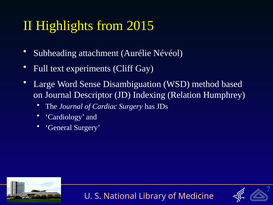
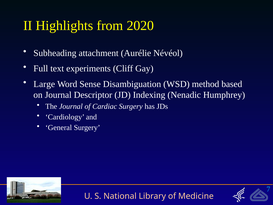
2015: 2015 -> 2020 (140, 26)
Relation: Relation -> Nenadic (184, 95)
